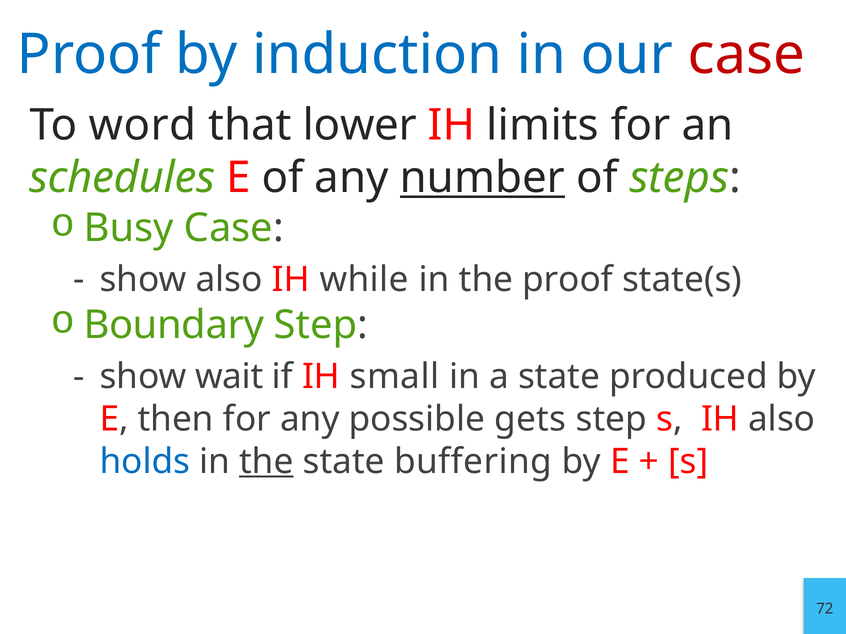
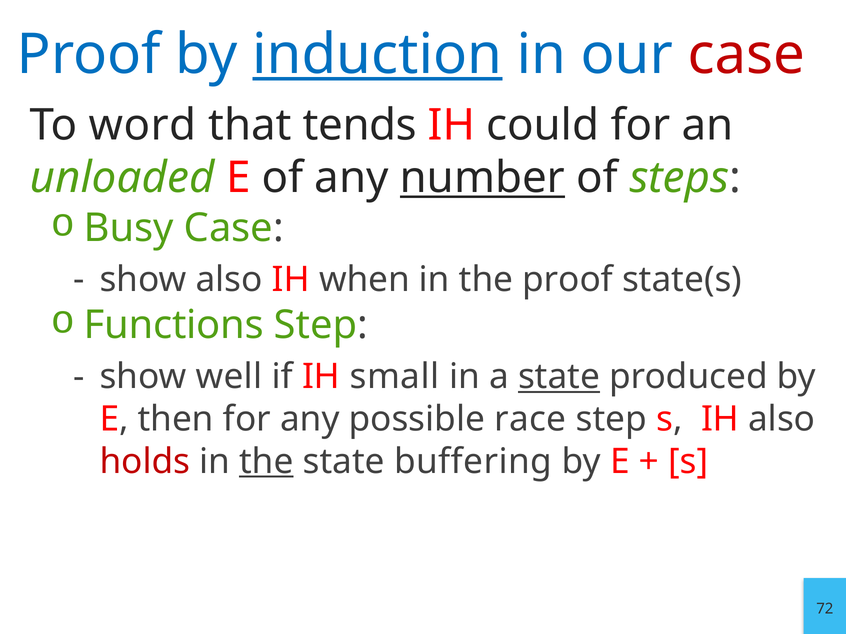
induction underline: none -> present (377, 55)
lower: lower -> tends (360, 125)
limits: limits -> could (543, 125)
schedules: schedules -> unloaded (122, 178)
while: while -> when (364, 280)
Boundary: Boundary -> Functions (174, 325)
wait: wait -> well (229, 377)
state underline: none -> present (559, 377)
gets: gets -> race (530, 419)
holds colour: blue -> red (145, 462)
